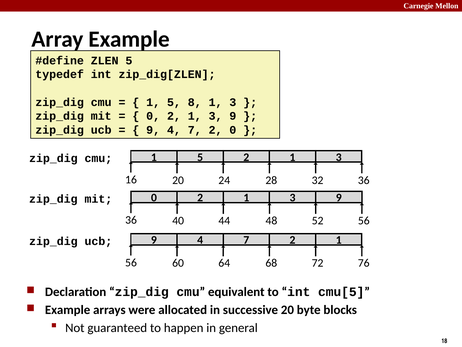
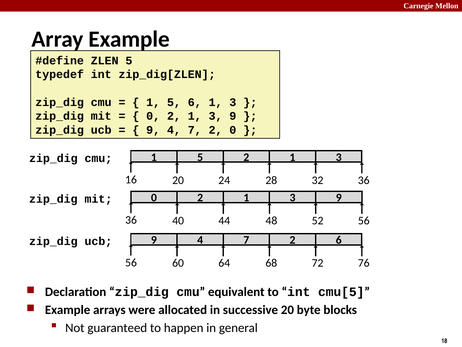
5 8: 8 -> 6 (195, 102)
7 2 1: 1 -> 6 (339, 240)
